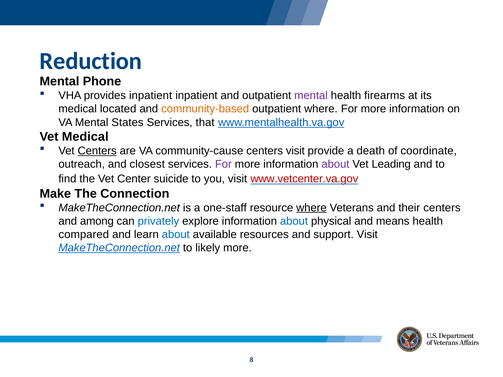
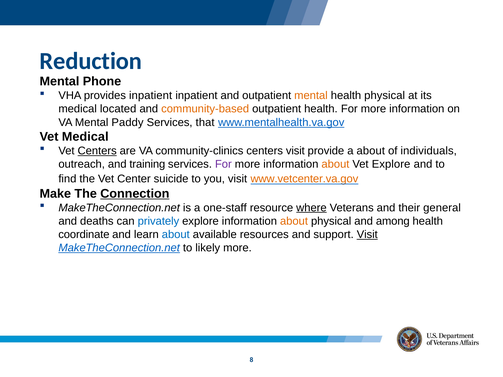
mental colour: purple -> orange (311, 96)
health firearms: firearms -> physical (385, 96)
outpatient where: where -> health (321, 109)
States: States -> Paddy (128, 122)
community-cause: community-cause -> community-clinics (199, 151)
a death: death -> about (371, 151)
coordinate: coordinate -> individuals (429, 151)
closest: closest -> training (147, 164)
about colour: purple -> orange (335, 164)
Vet Leading: Leading -> Explore (391, 164)
www.vetcenter.va.gov colour: red -> orange (304, 179)
Connection underline: none -> present (135, 194)
their centers: centers -> general (442, 208)
among: among -> deaths (97, 221)
about colour: blue -> orange (294, 221)
means: means -> among (393, 221)
compared: compared -> coordinate (84, 235)
Visit underline: none -> present (367, 235)
